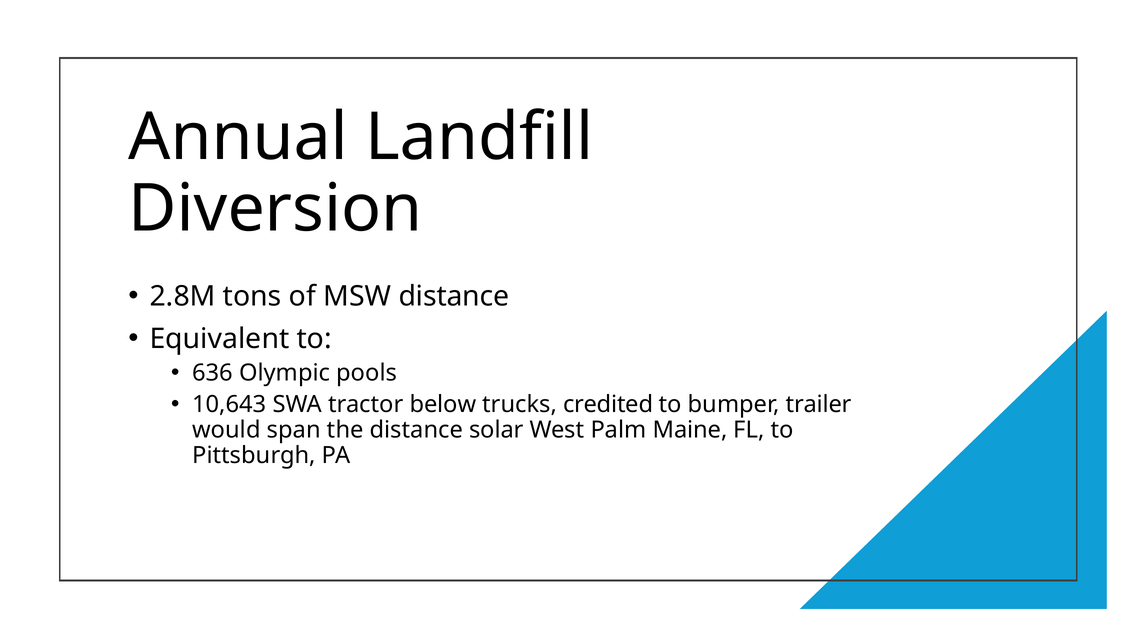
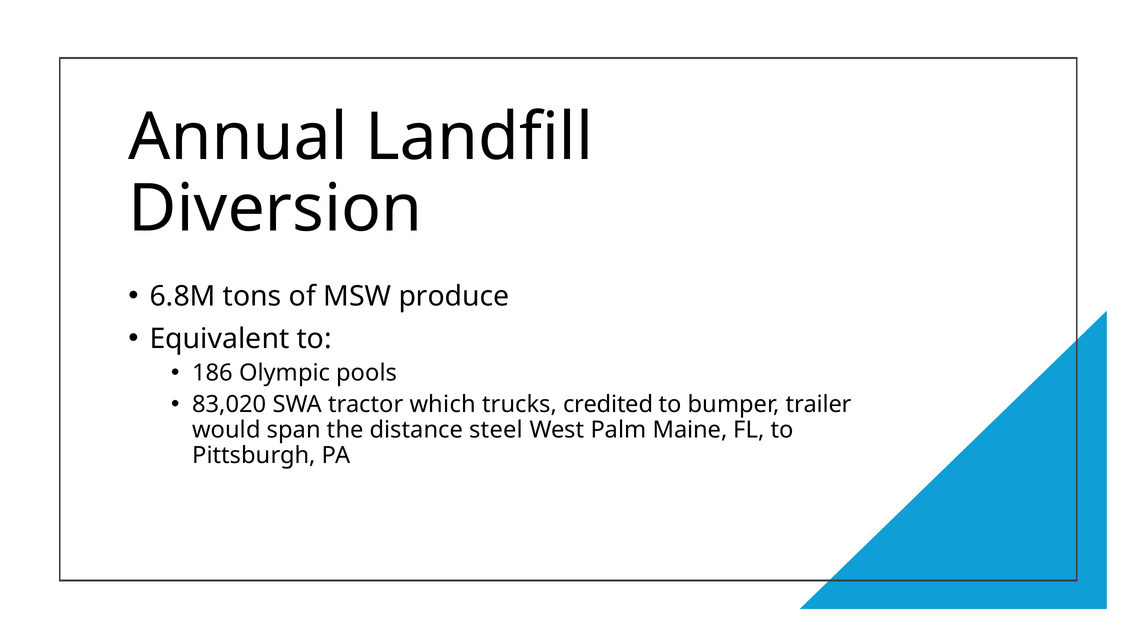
2.8M: 2.8M -> 6.8M (183, 296)
MSW distance: distance -> produce (454, 296)
636: 636 -> 186 (213, 373)
10,643: 10,643 -> 83,020 (229, 405)
below: below -> which (443, 405)
solar: solar -> steel (496, 430)
